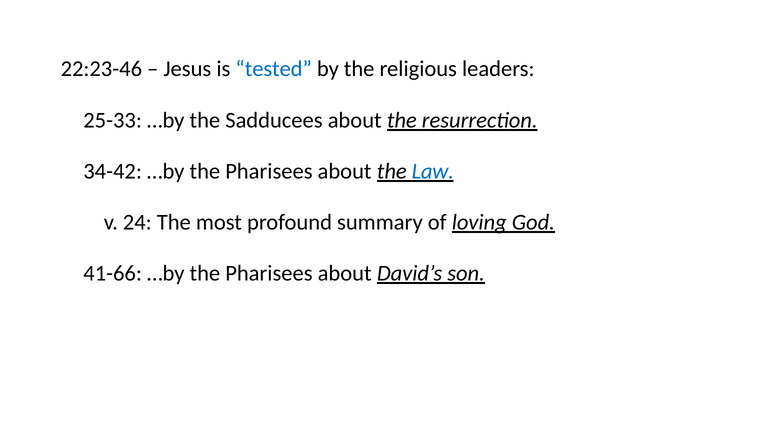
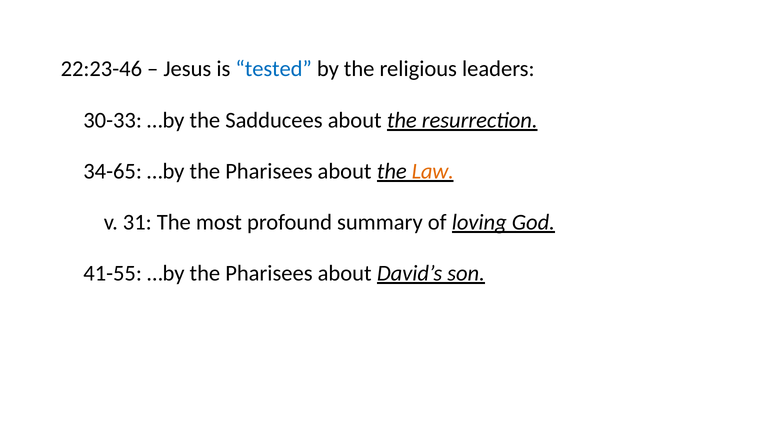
25-33: 25-33 -> 30-33 (113, 120)
34-42: 34-42 -> 34-65 (113, 171)
Law colour: blue -> orange (433, 171)
24: 24 -> 31 (137, 222)
41-66: 41-66 -> 41-55 (113, 274)
